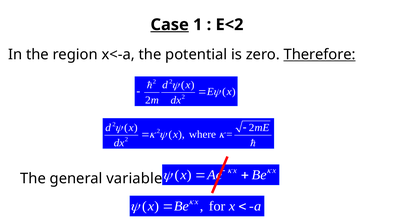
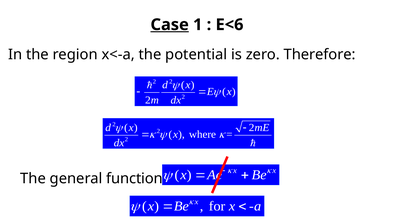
E<2: E<2 -> E<6 (230, 25)
Therefore underline: present -> none (320, 55)
variable: variable -> function (134, 179)
